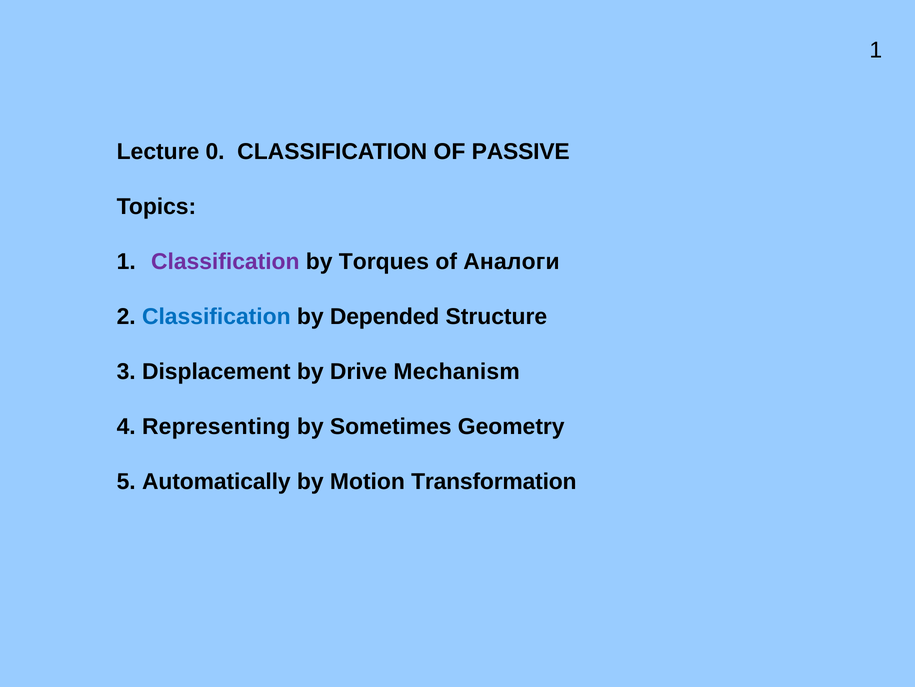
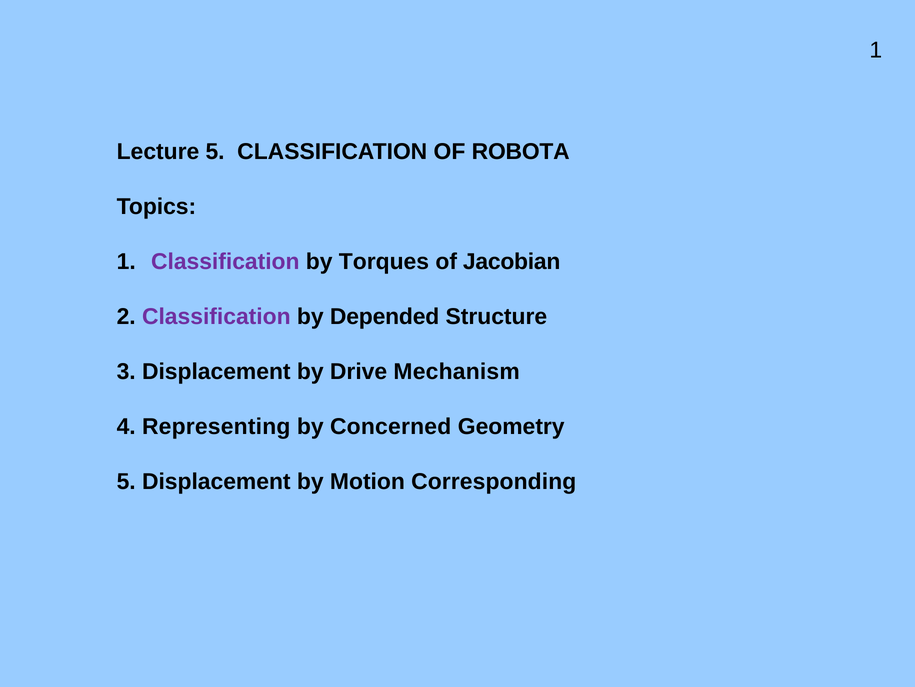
Lecture 0: 0 -> 5 (215, 152)
PASSIVE: PASSIVE -> ROBOTA (521, 152)
Аналоги: Аналоги -> Jacobian (512, 261)
Classification colour: blue -> purple (216, 316)
Sometimes: Sometimes -> Concerned (391, 426)
5 Automatically: Automatically -> Displacement (216, 481)
Transformation: Transformation -> Corresponding (494, 481)
